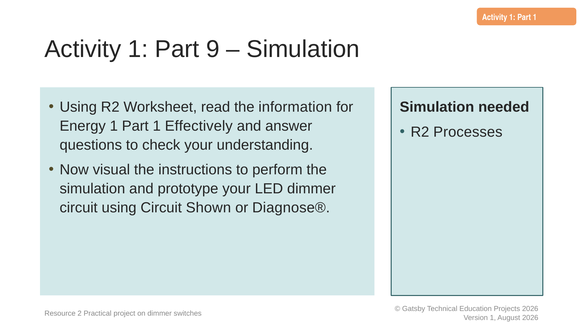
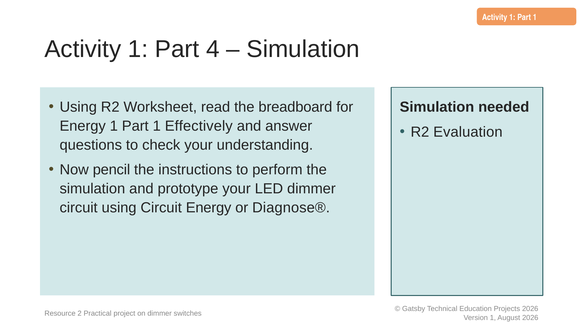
9: 9 -> 4 (213, 49)
information: information -> breadboard (295, 107)
Processes: Processes -> Evaluation (468, 132)
visual: visual -> pencil (111, 170)
Circuit Shown: Shown -> Energy (209, 208)
